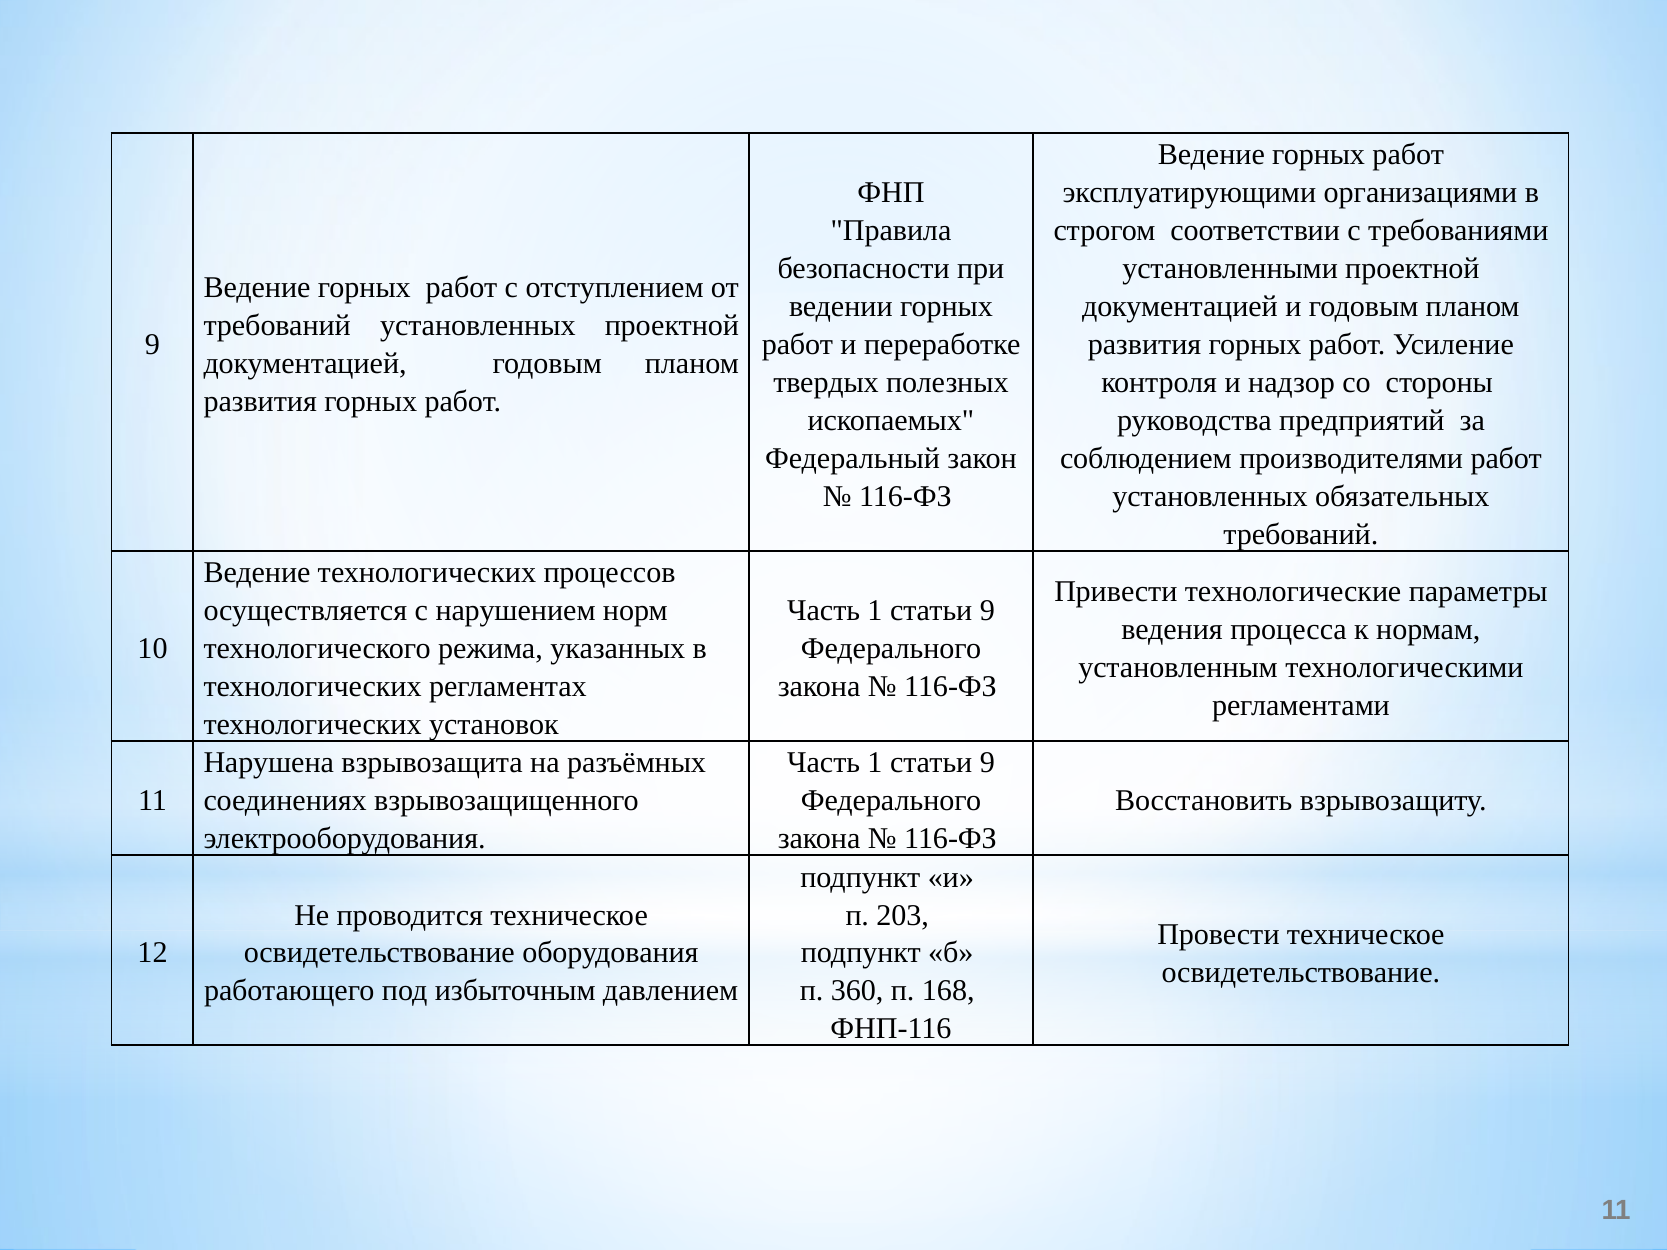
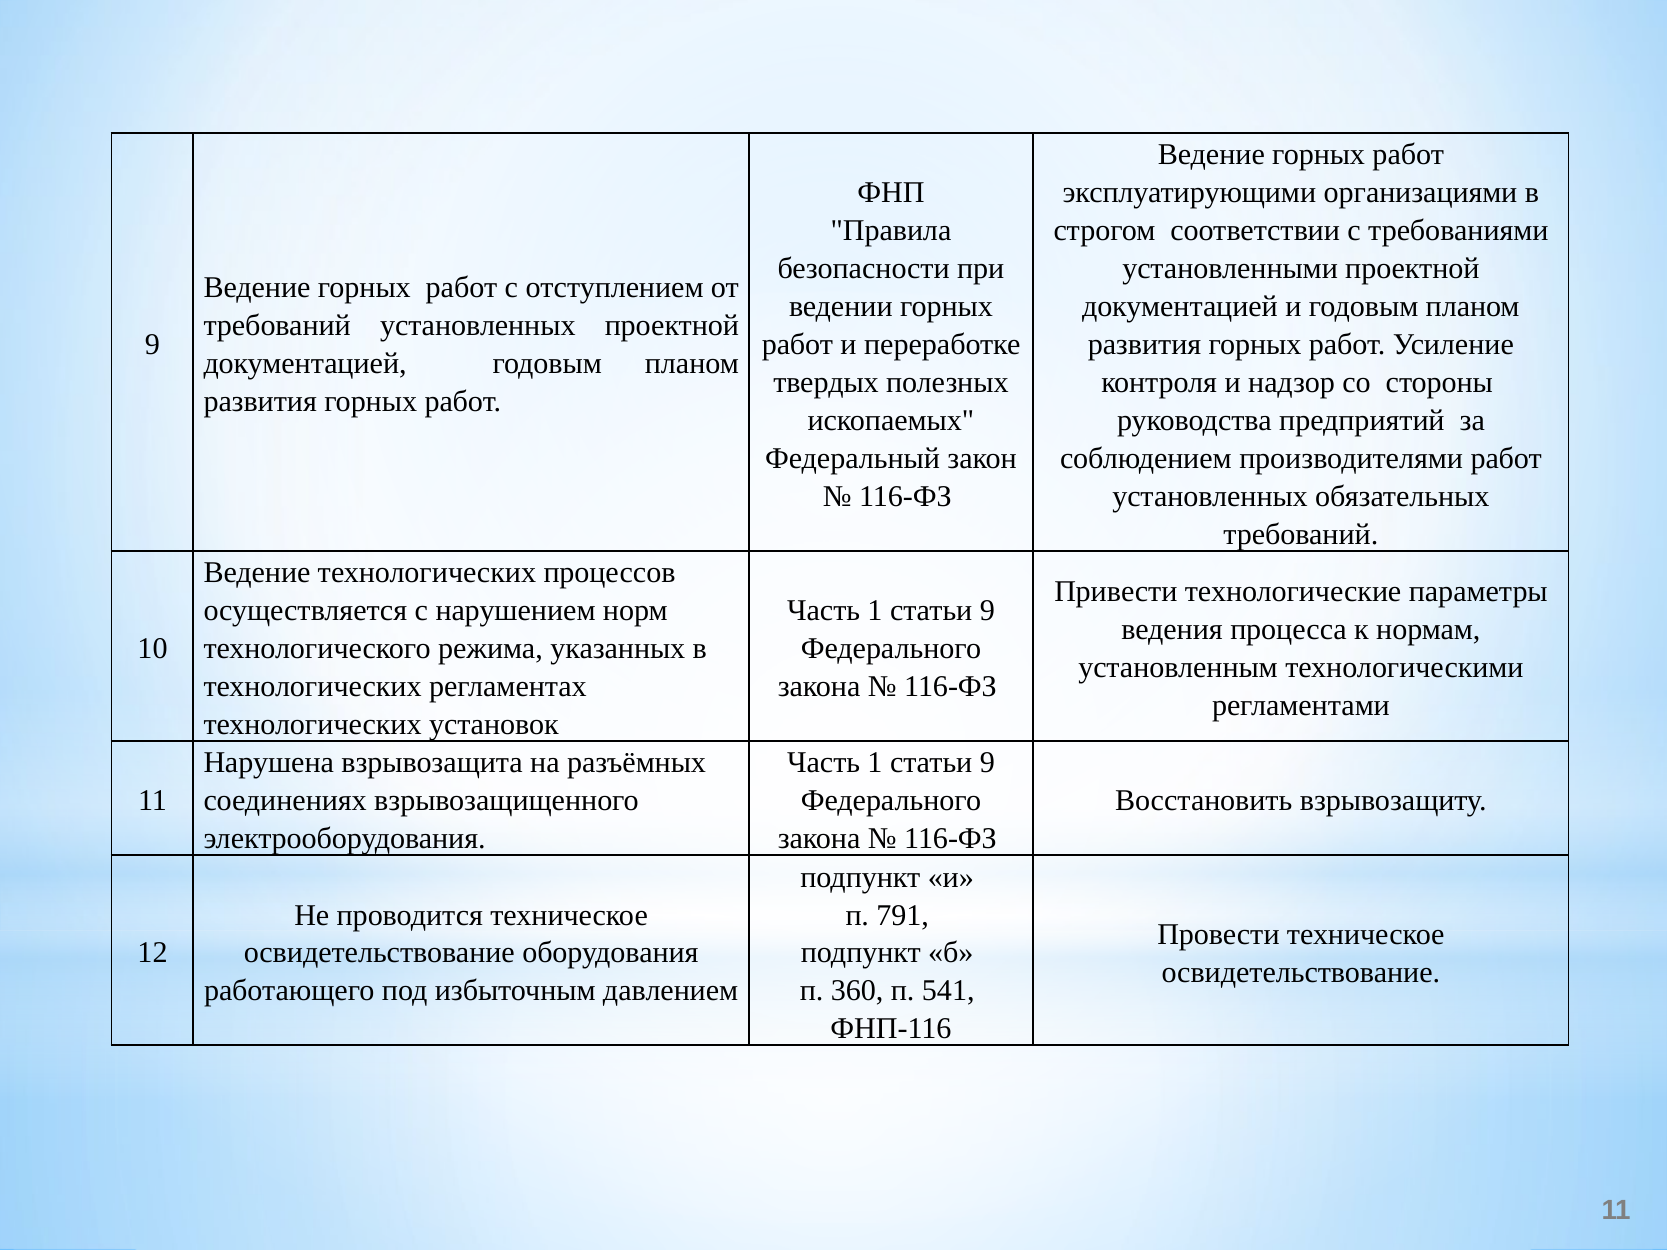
203: 203 -> 791 (903, 915)
168: 168 -> 541 (948, 991)
